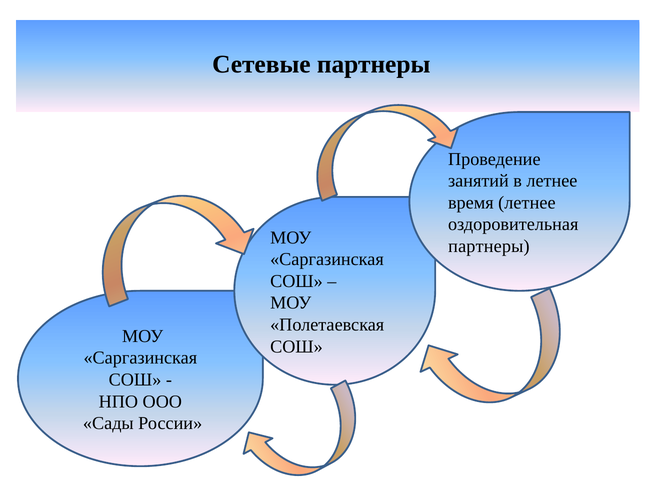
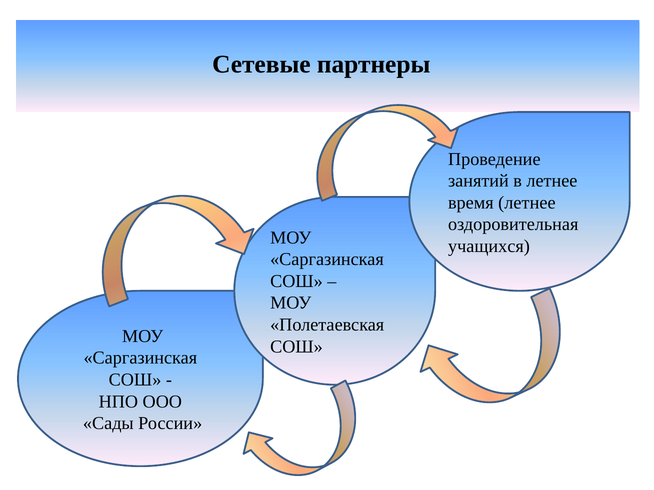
партнеры: партнеры -> учащихся (489, 246)
